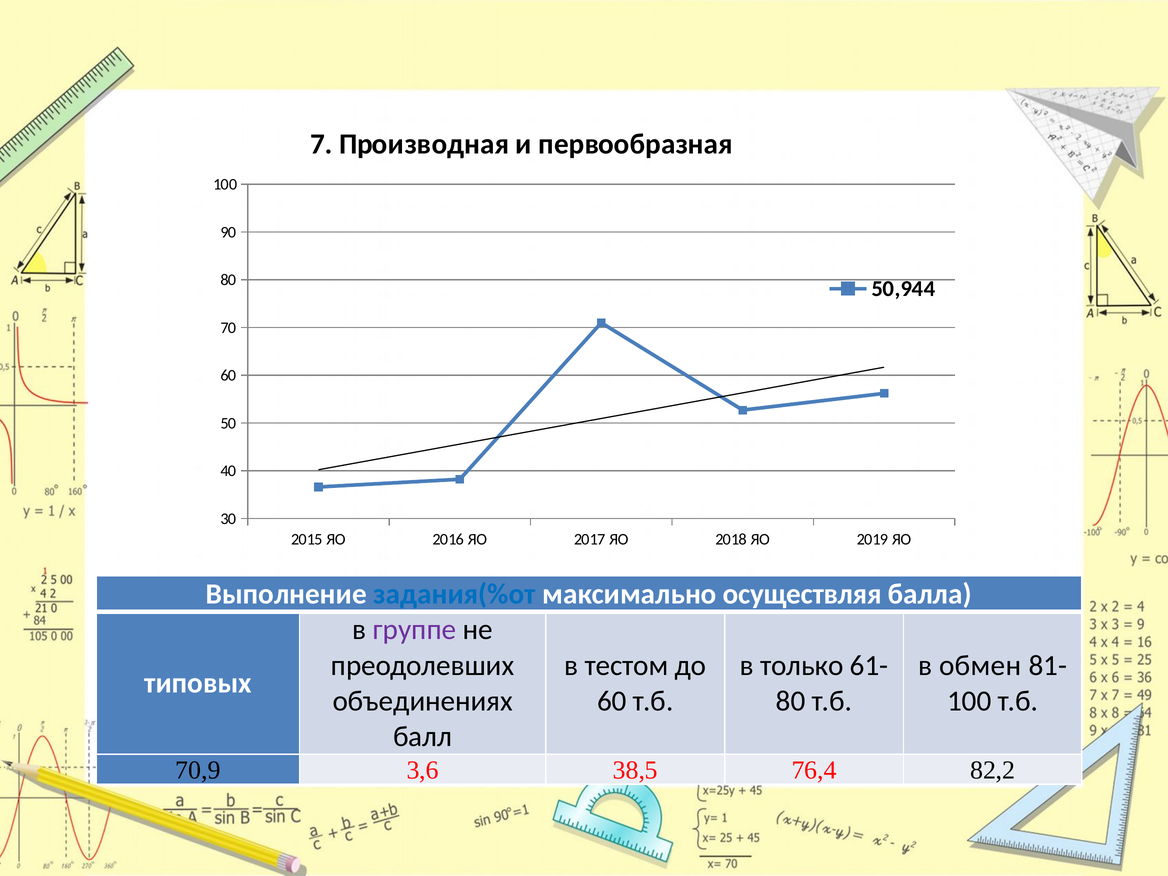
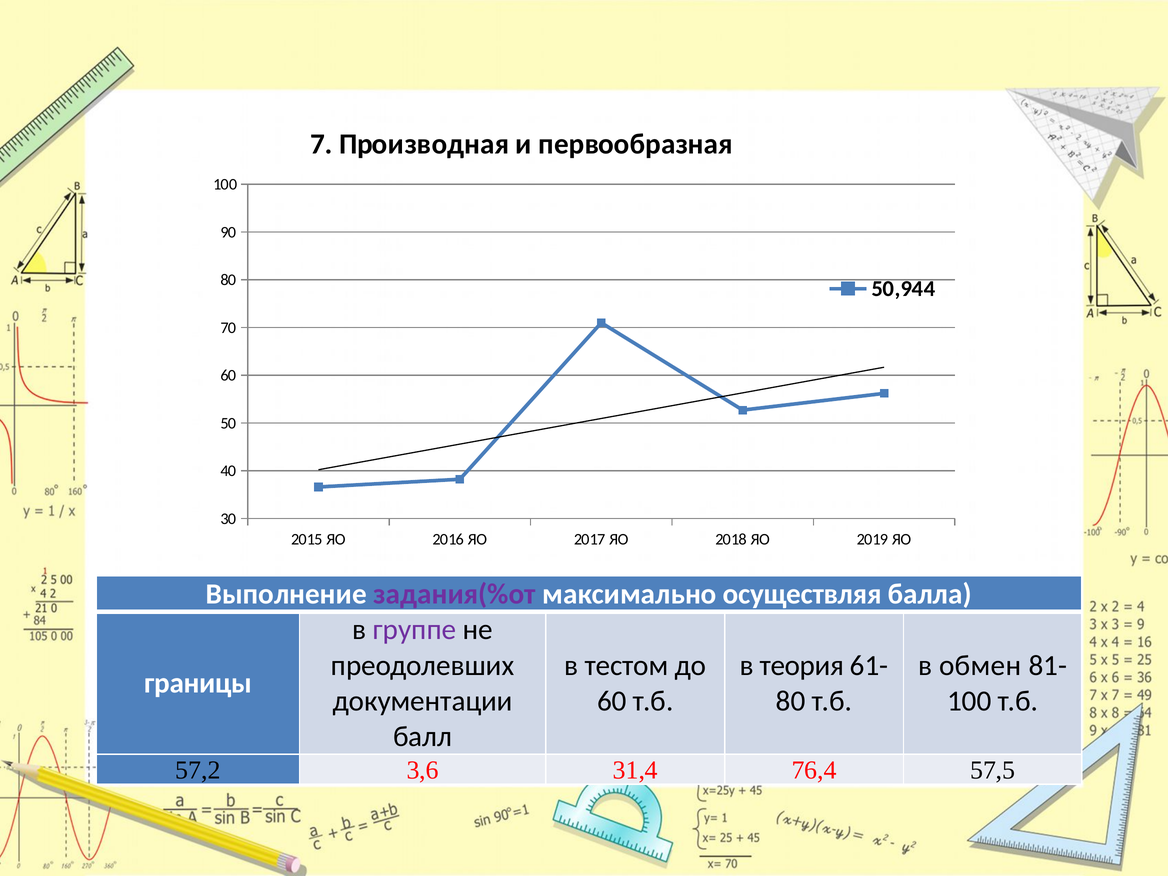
задания(%от colour: blue -> purple (455, 594)
только: только -> теория (802, 665)
типовых: типовых -> границы (198, 683)
объединениях: объединениях -> документации (423, 701)
70,9: 70,9 -> 57,2 (198, 770)
38,5: 38,5 -> 31,4 (635, 770)
82,2: 82,2 -> 57,5 (993, 770)
